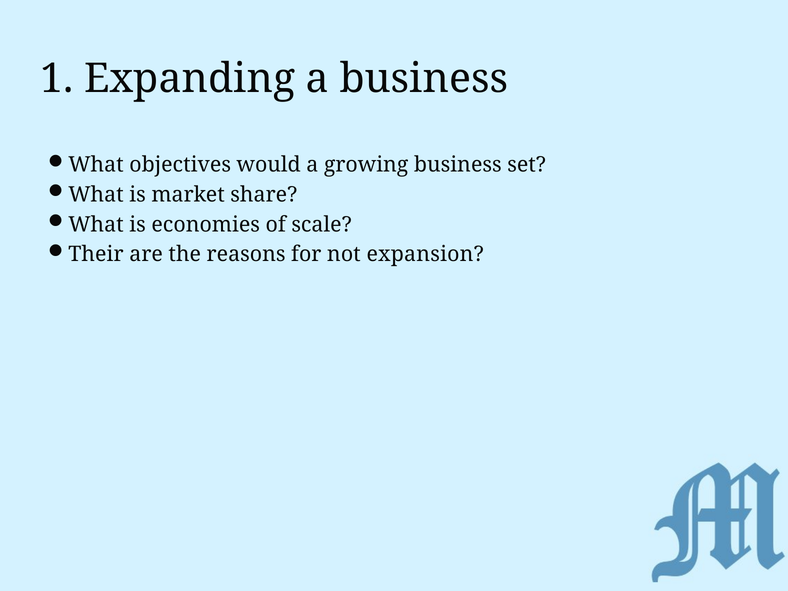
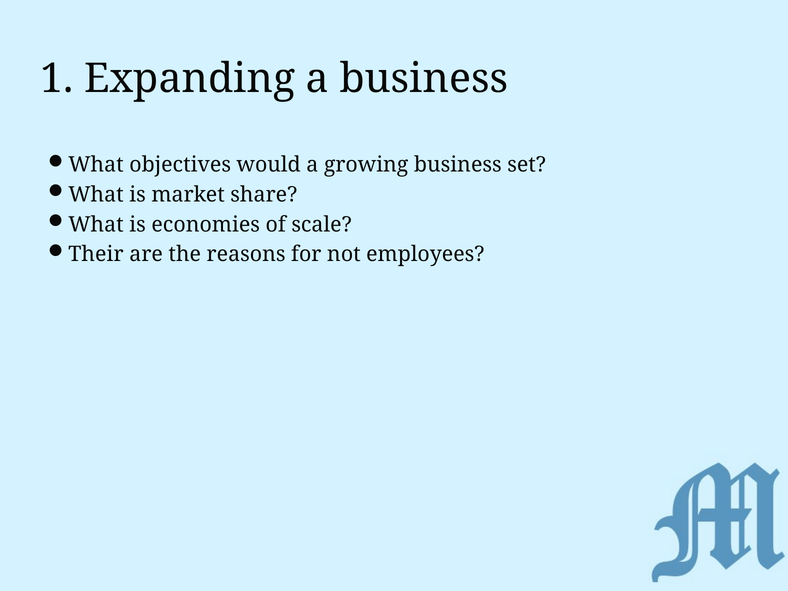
expansion: expansion -> employees (425, 254)
